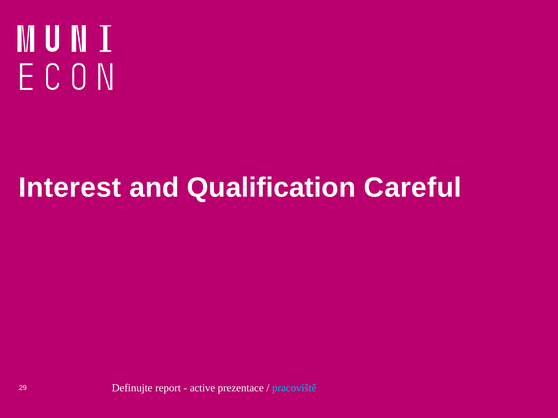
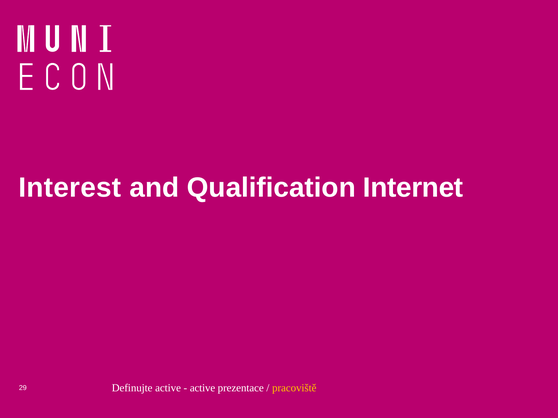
Careful: Careful -> Internet (413, 188)
Definujte report: report -> active (168, 388)
pracoviště colour: light blue -> yellow (294, 388)
